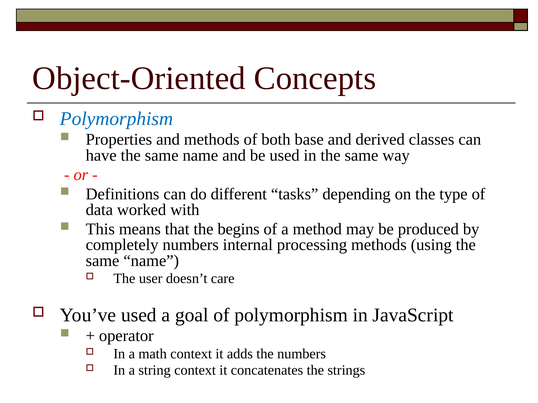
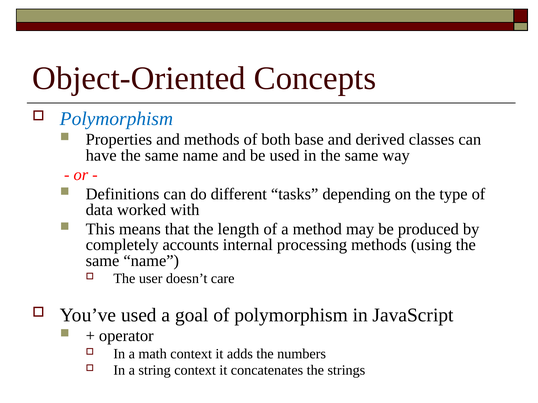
begins: begins -> length (238, 229)
completely numbers: numbers -> accounts (191, 245)
